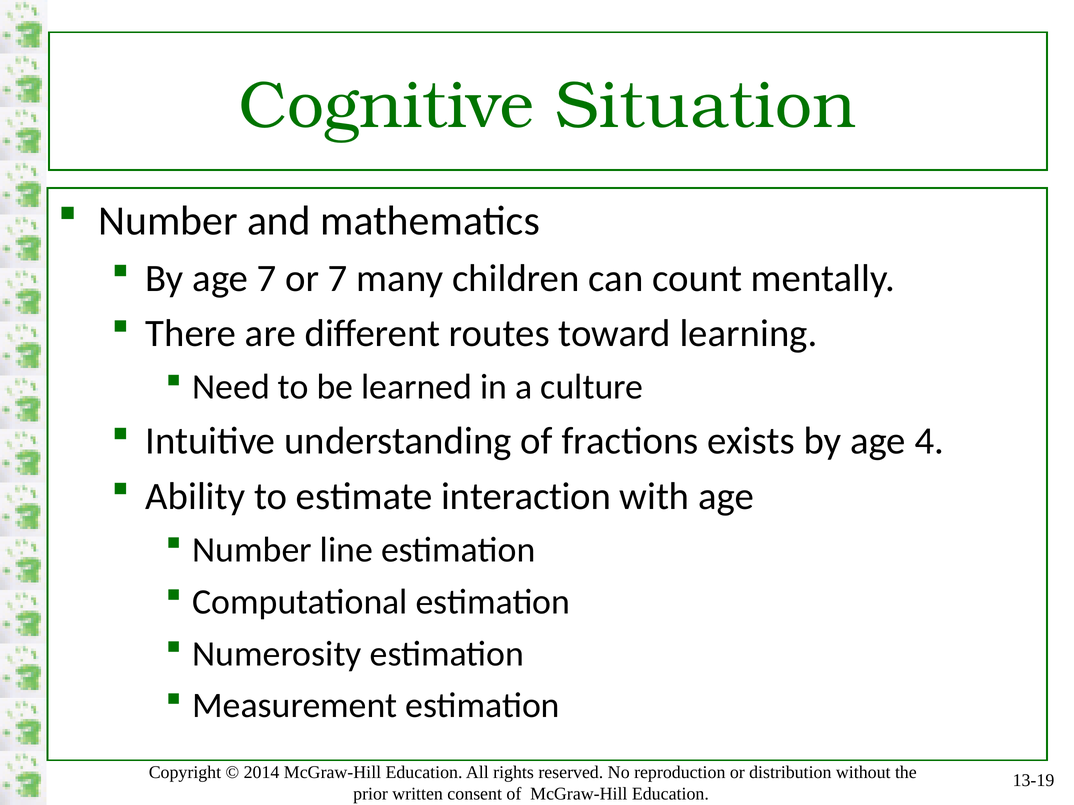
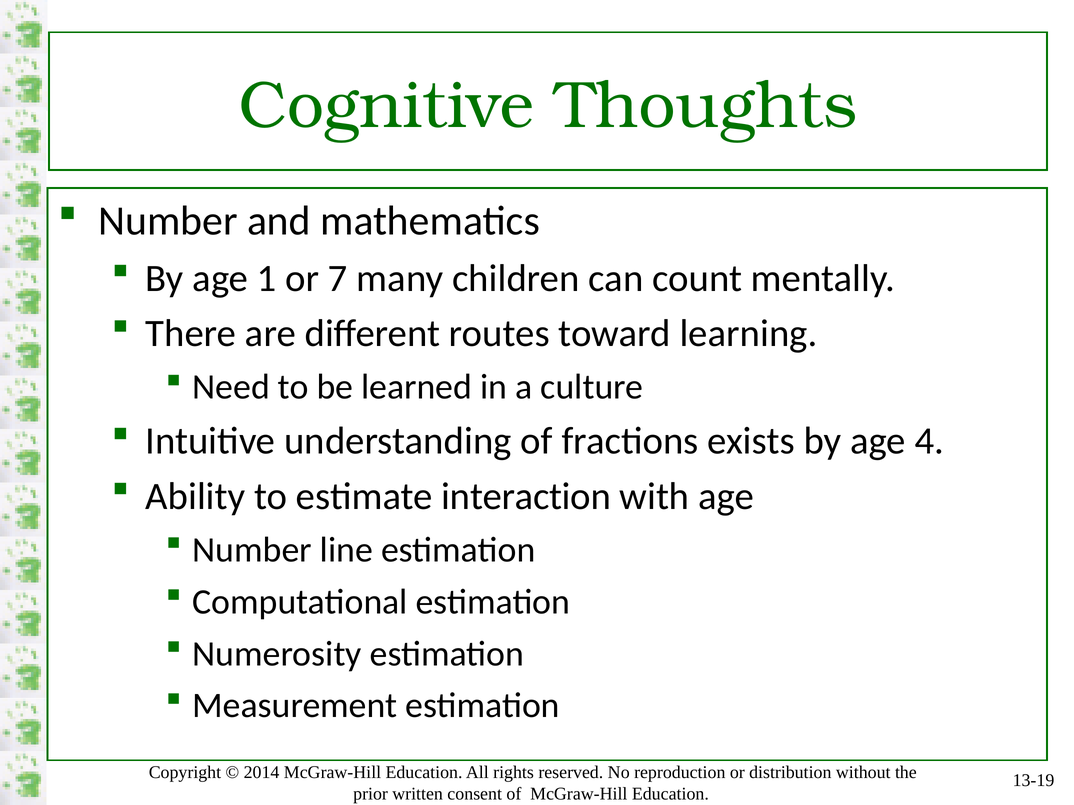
Situation: Situation -> Thoughts (706, 106)
age 7: 7 -> 1 (267, 278)
